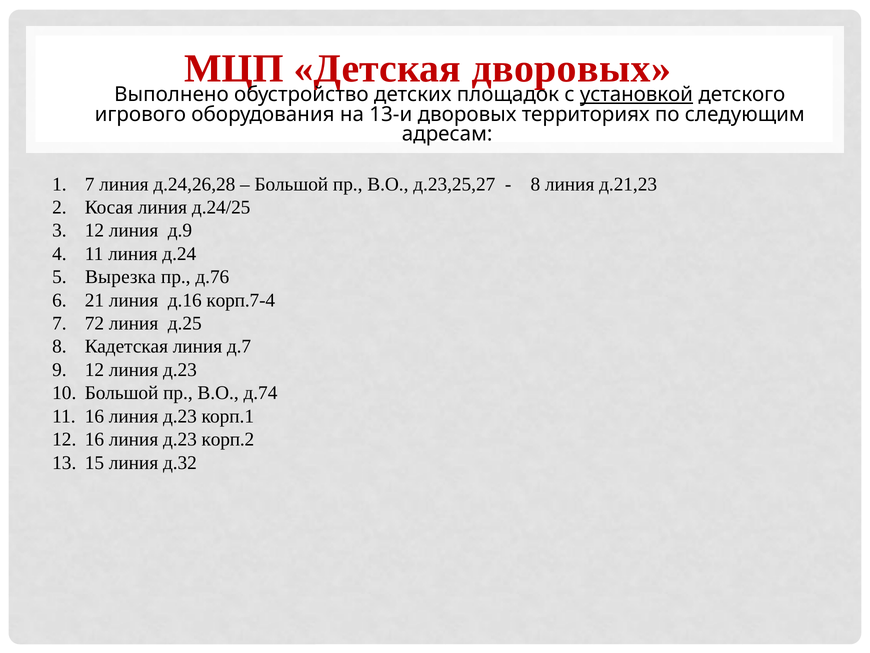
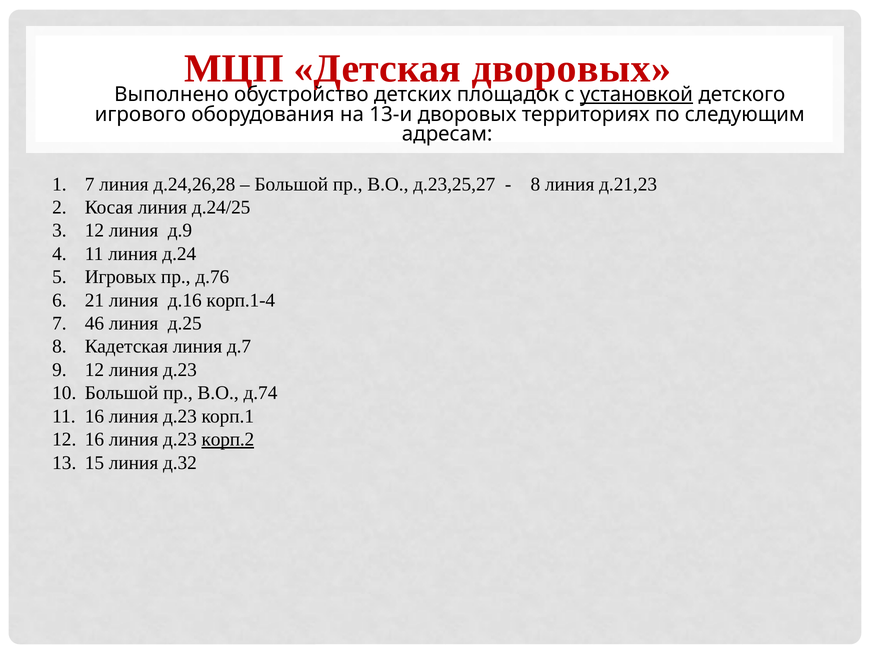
Вырезка: Вырезка -> Игровых (121, 277)
корп.7-4: корп.7-4 -> корп.1-4 (241, 300)
72: 72 -> 46 (94, 323)
корп.2 underline: none -> present (228, 439)
